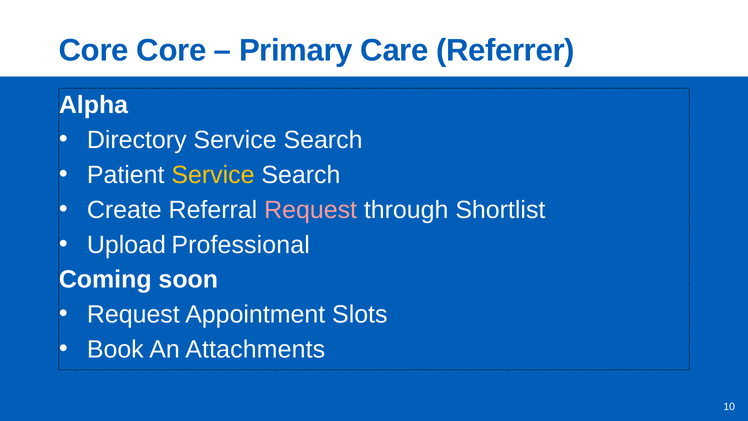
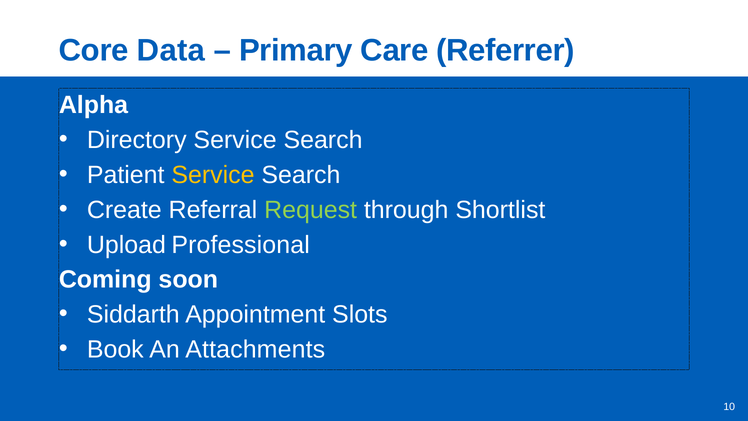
Core Core: Core -> Data (171, 50)
Request colour: pink -> light green (311, 210)
Request: Request -> Siddarth (133, 314)
